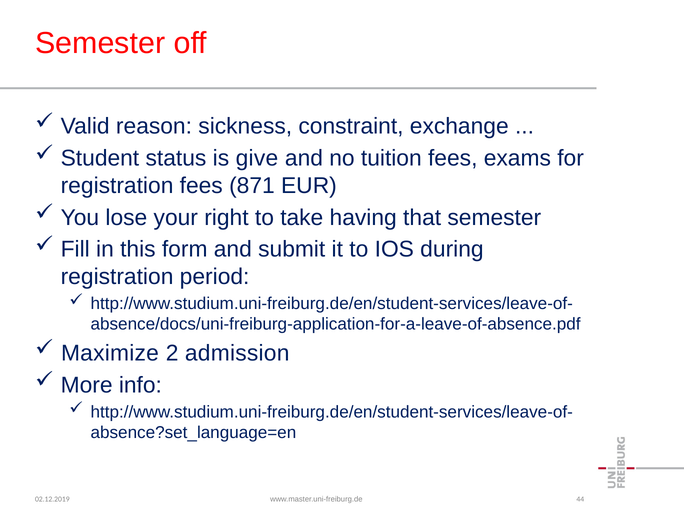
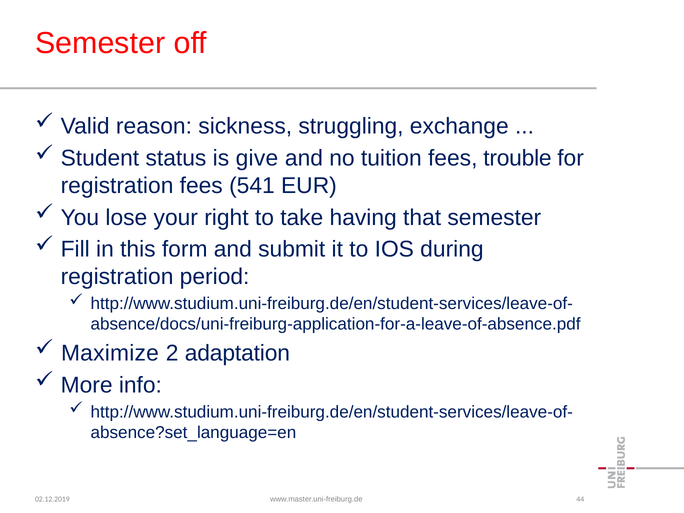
constraint: constraint -> struggling (351, 126)
exams: exams -> trouble (517, 158)
871: 871 -> 541 (252, 186)
admission: admission -> adaptation (237, 353)
